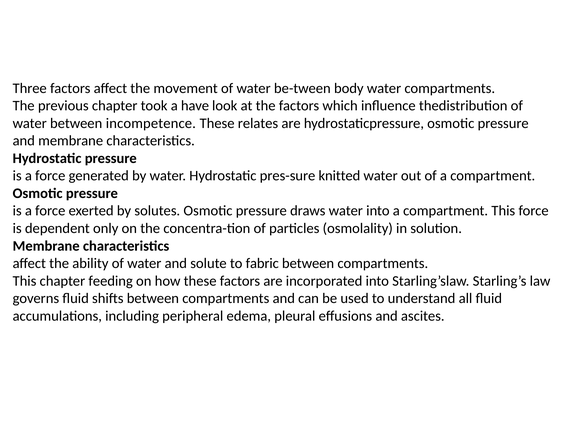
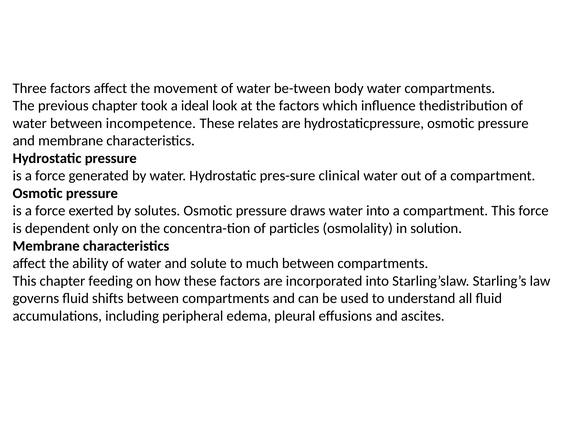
have: have -> ideal (195, 106)
knitted: knitted -> clinical (339, 176)
fabric: fabric -> much (262, 263)
